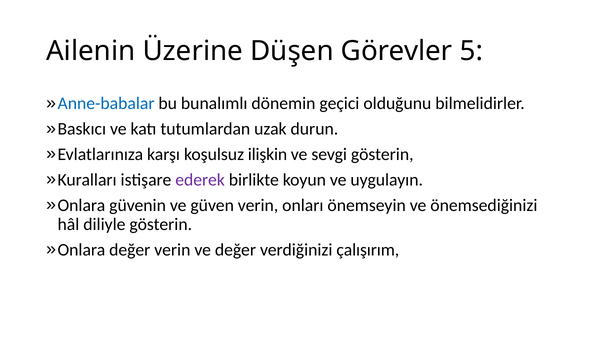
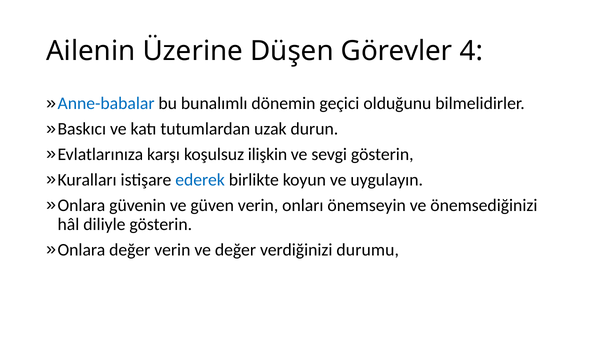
5: 5 -> 4 (471, 51)
ederek colour: purple -> blue (200, 180)
çalışırım: çalışırım -> durumu (368, 250)
